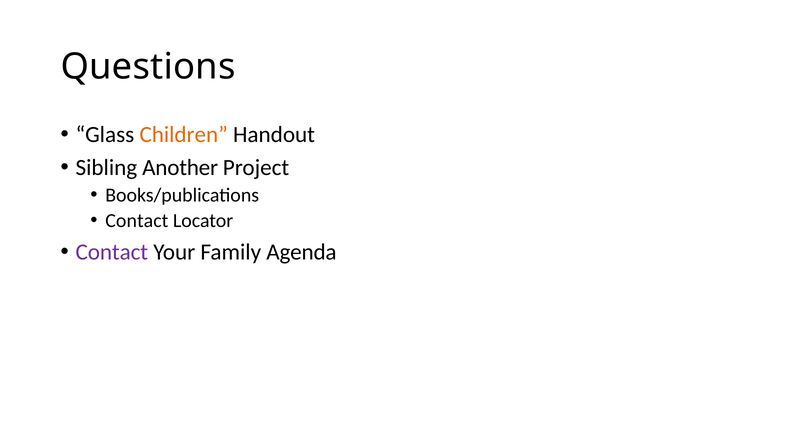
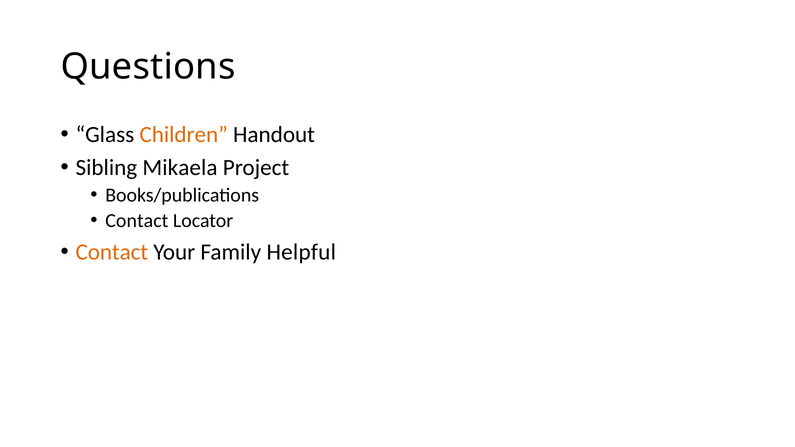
Another: Another -> Mikaela (180, 168)
Contact colour: purple -> orange (112, 252)
Agenda: Agenda -> Helpful (301, 252)
